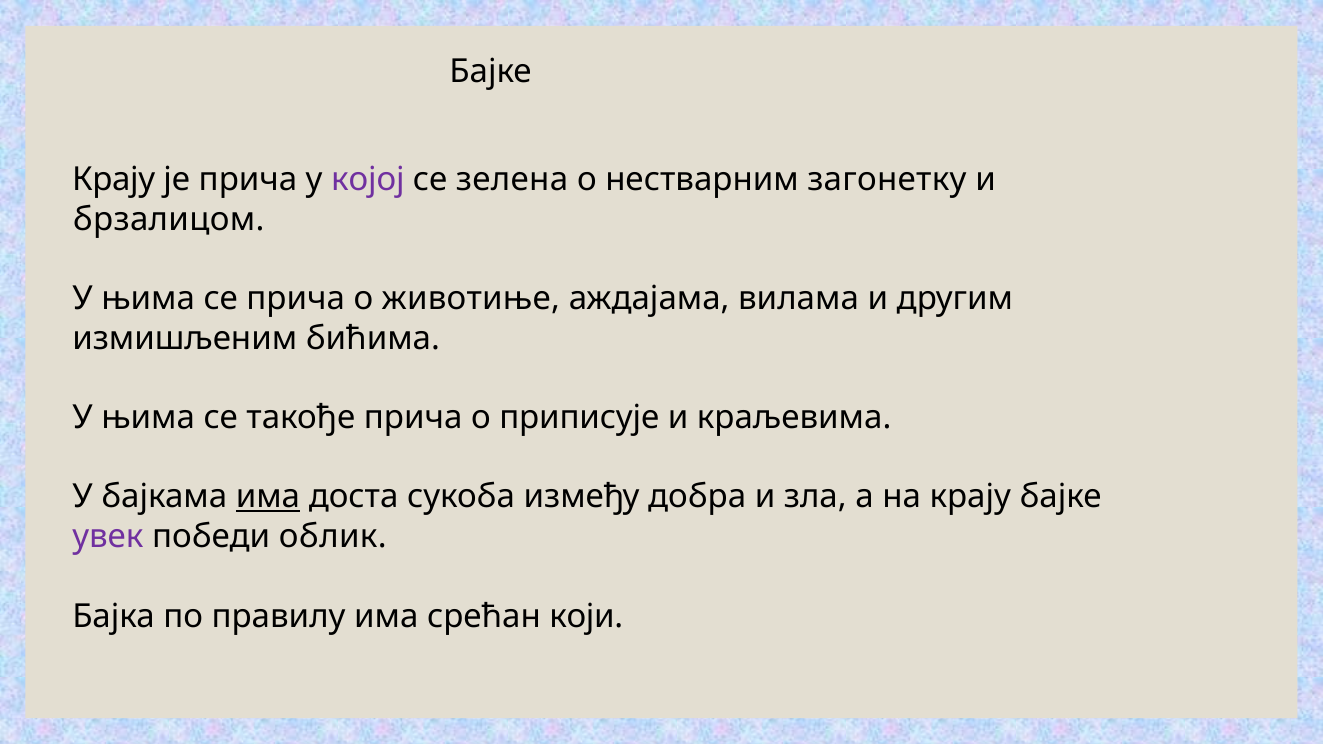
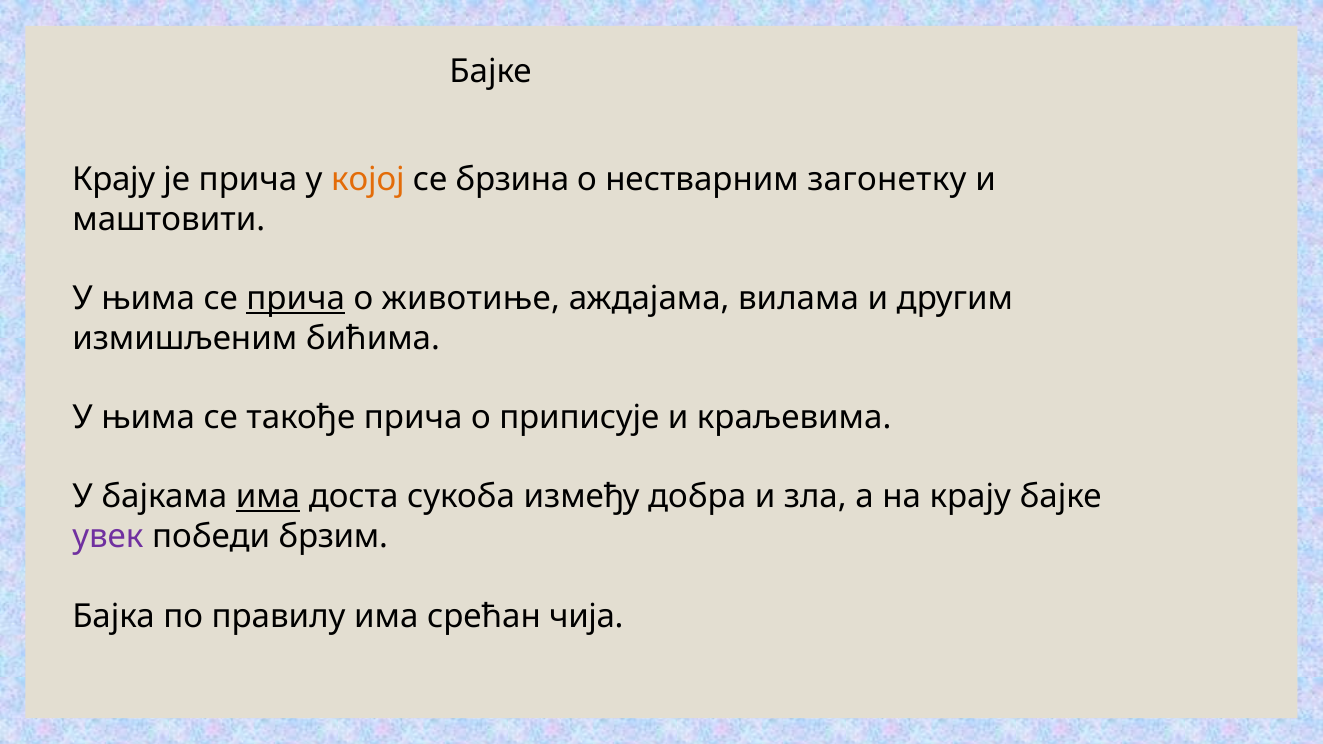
којој colour: purple -> orange (368, 180)
зелена: зелена -> брзина (512, 180)
брзалицом: брзалицом -> маштовити (169, 219)
прича underline: none -> present (296, 299)
облик: облик -> брзим (333, 537)
који: који -> чија (586, 616)
